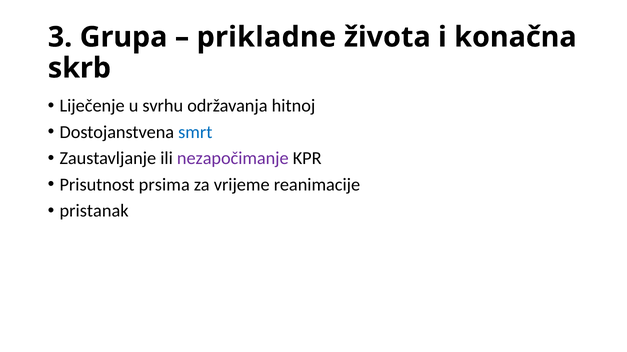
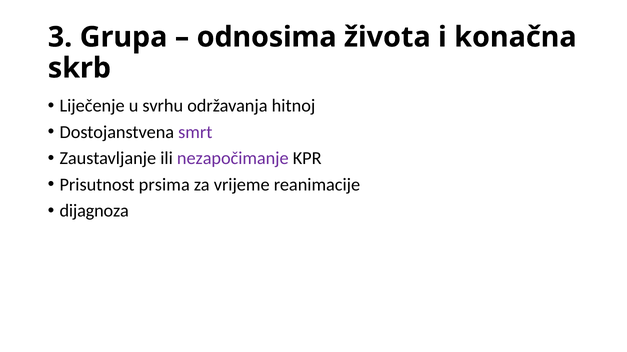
prikladne: prikladne -> odnosima (267, 37)
smrt colour: blue -> purple (195, 132)
pristanak: pristanak -> dijagnoza (94, 211)
